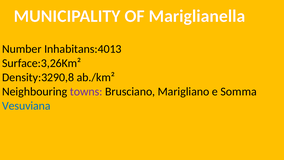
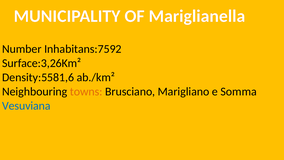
Inhabitans:4013: Inhabitans:4013 -> Inhabitans:7592 (83, 49)
Density:3290,8: Density:3290,8 -> Density:5581,6 (38, 77)
towns colour: purple -> orange (86, 91)
